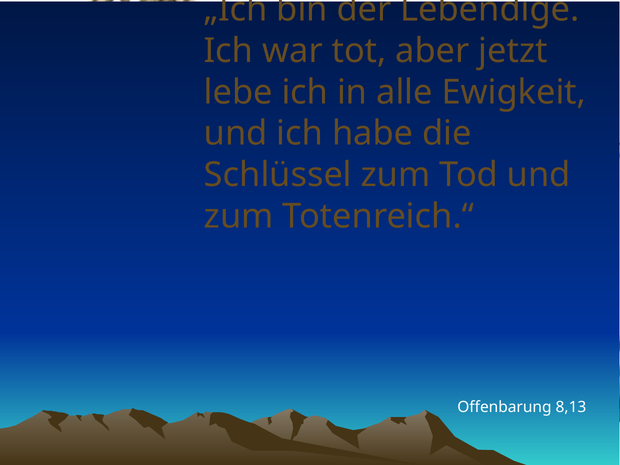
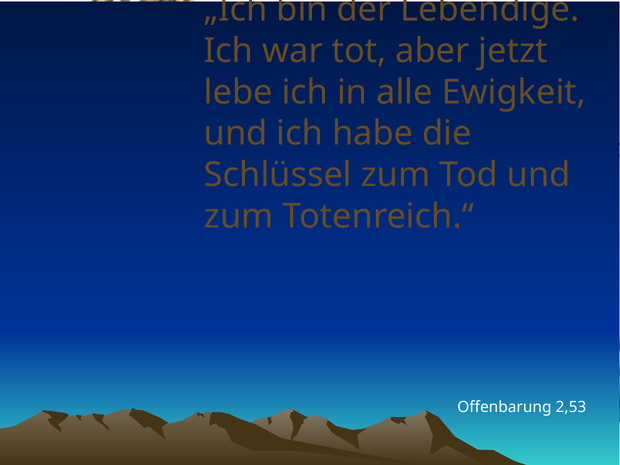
8,13: 8,13 -> 2,53 (571, 407)
